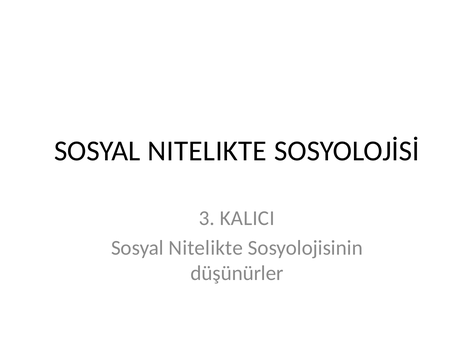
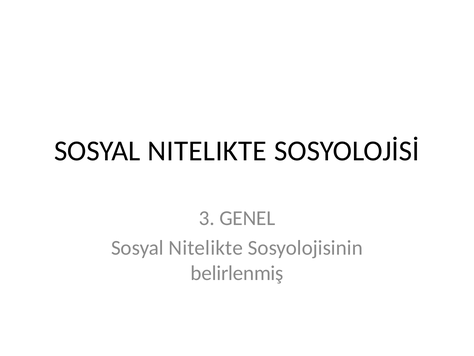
KALICI: KALICI -> GENEL (247, 218)
düşünürler: düşünürler -> belirlenmiş (237, 273)
